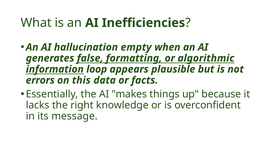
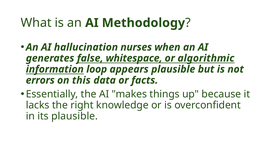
Inefficiencies: Inefficiencies -> Methodology (143, 23)
empty: empty -> nurses (136, 47)
formatting: formatting -> whitespace (134, 58)
its message: message -> plausible (75, 116)
